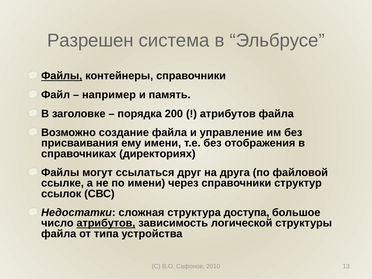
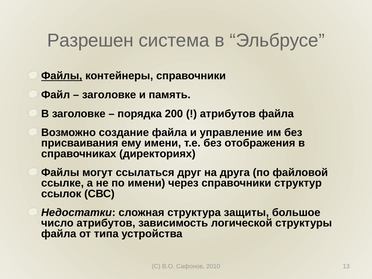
например: например -> заголовке (109, 95)
доступа: доступа -> защиты (246, 213)
атрибутов underline: present -> none (106, 223)
